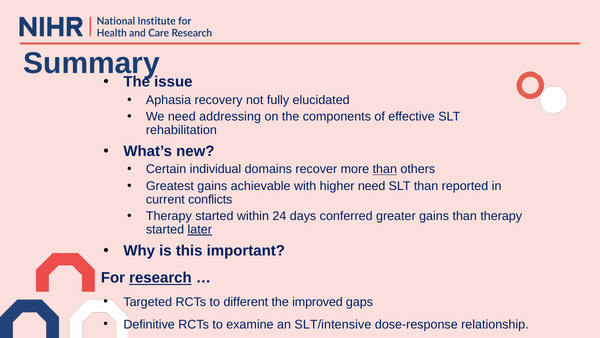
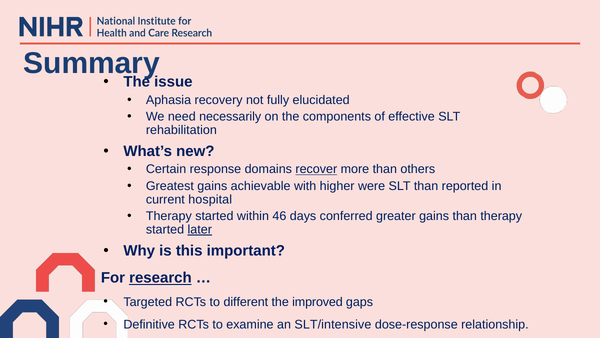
addressing: addressing -> necessarily (230, 117)
individual: individual -> response (215, 169)
recover underline: none -> present (316, 169)
than underline: present -> none (385, 169)
higher need: need -> were (372, 186)
conflicts: conflicts -> hospital (210, 199)
24: 24 -> 46 (279, 216)
